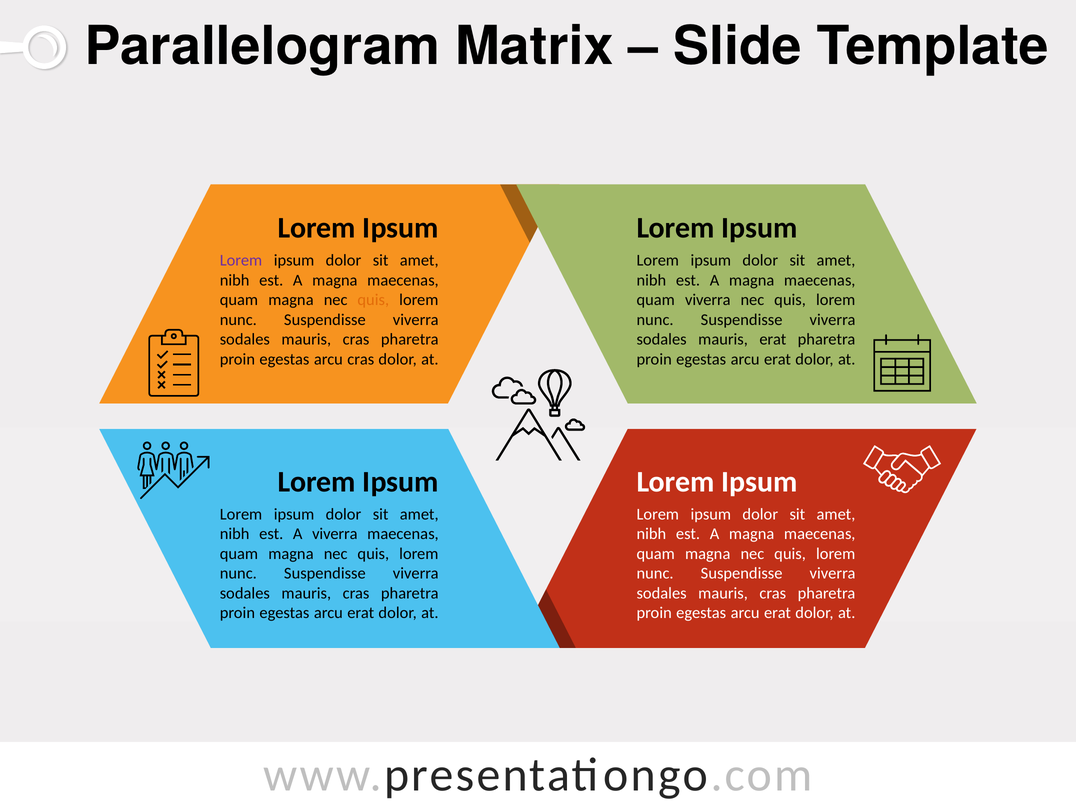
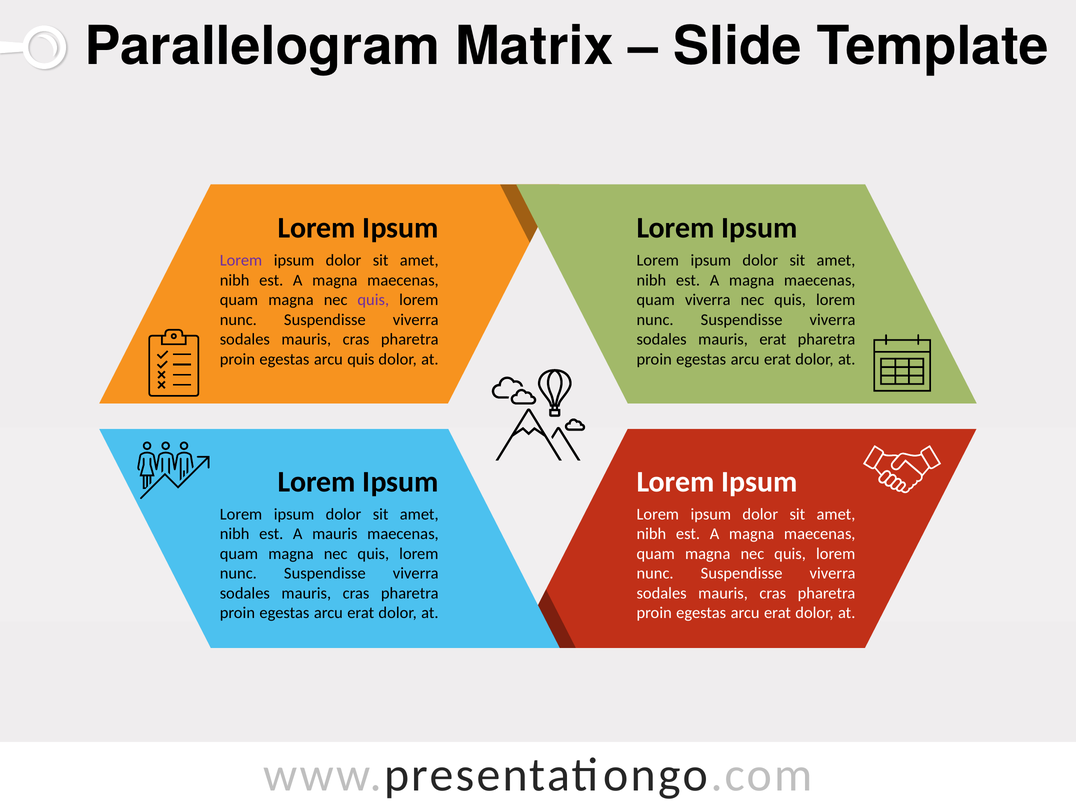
quis colour: orange -> purple (373, 300)
arcu cras: cras -> quis (361, 359)
A viverra: viverra -> mauris (335, 534)
